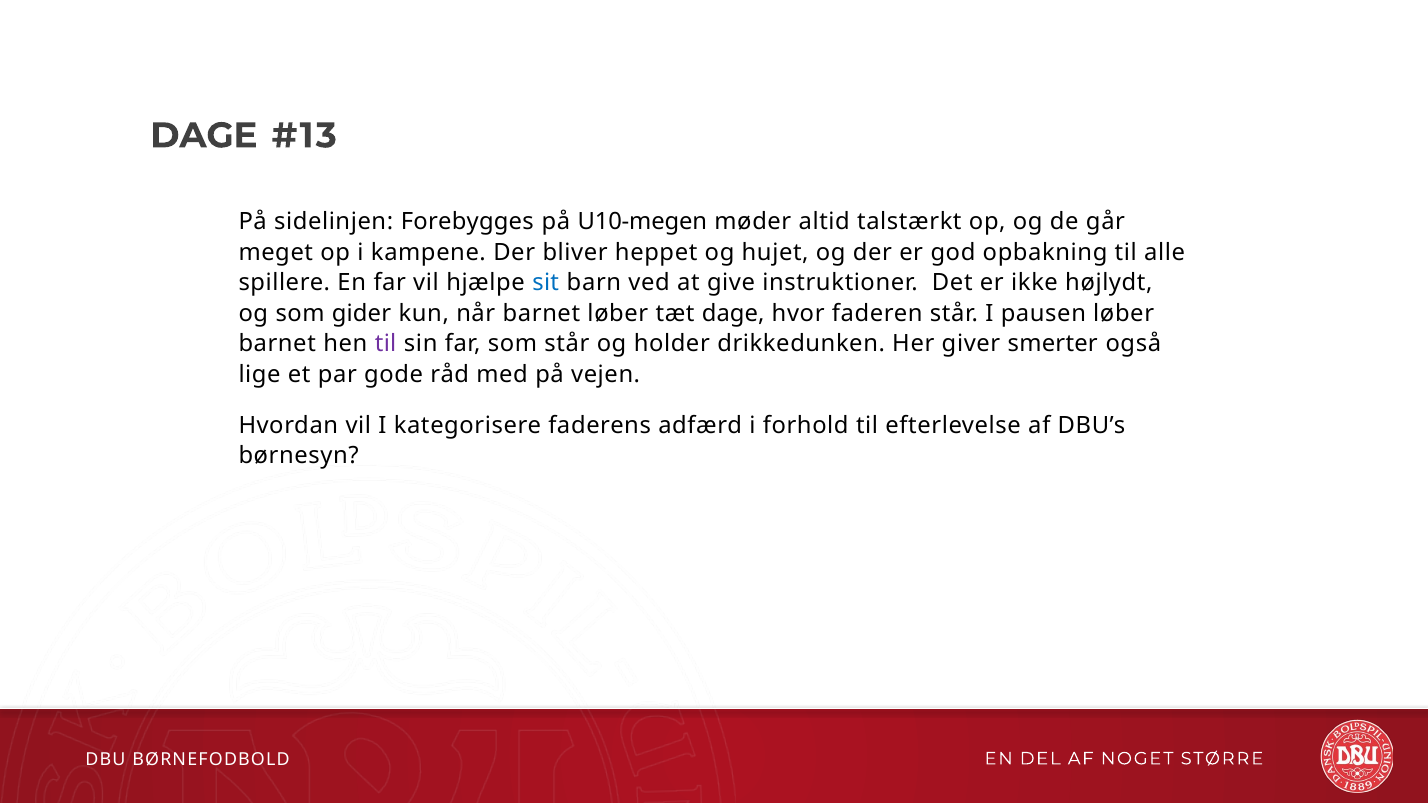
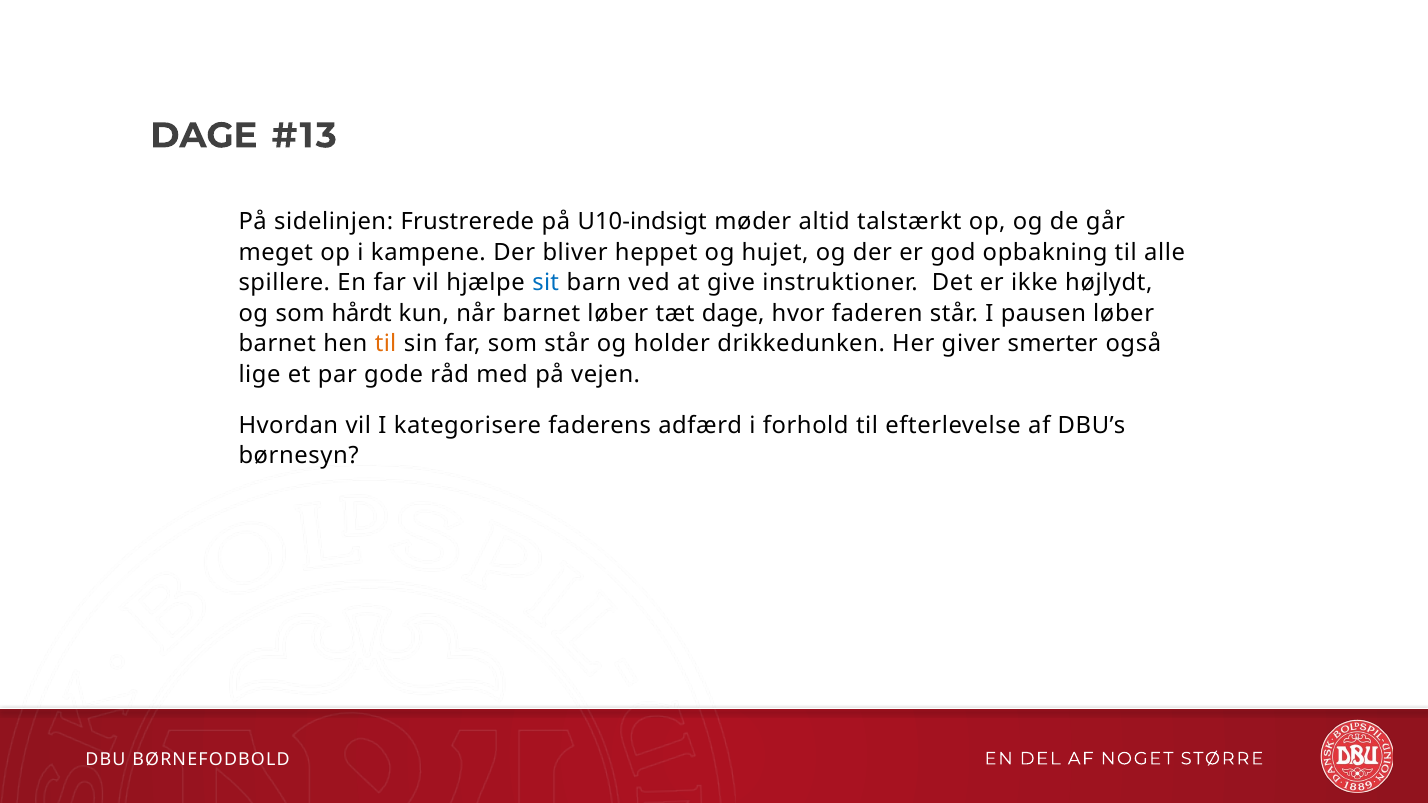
Forebygges: Forebygges -> Frustrerede (467, 222)
U10-megen: U10-megen -> U10-indsigt (642, 222)
gider: gider -> hårdt (362, 313)
til colour: purple -> orange (386, 344)
